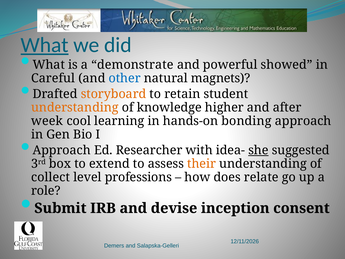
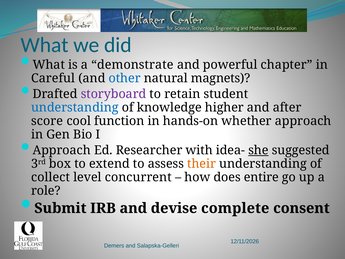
What underline: present -> none (45, 45)
showed: showed -> chapter (287, 65)
storyboard colour: orange -> purple (114, 94)
understanding colour: orange -> blue (75, 107)
week: week -> score (47, 121)
learning: learning -> function (119, 121)
bonding: bonding -> whether (247, 121)
professions: professions -> concurrent (138, 177)
relate: relate -> entire (261, 177)
inception: inception -> complete (235, 208)
